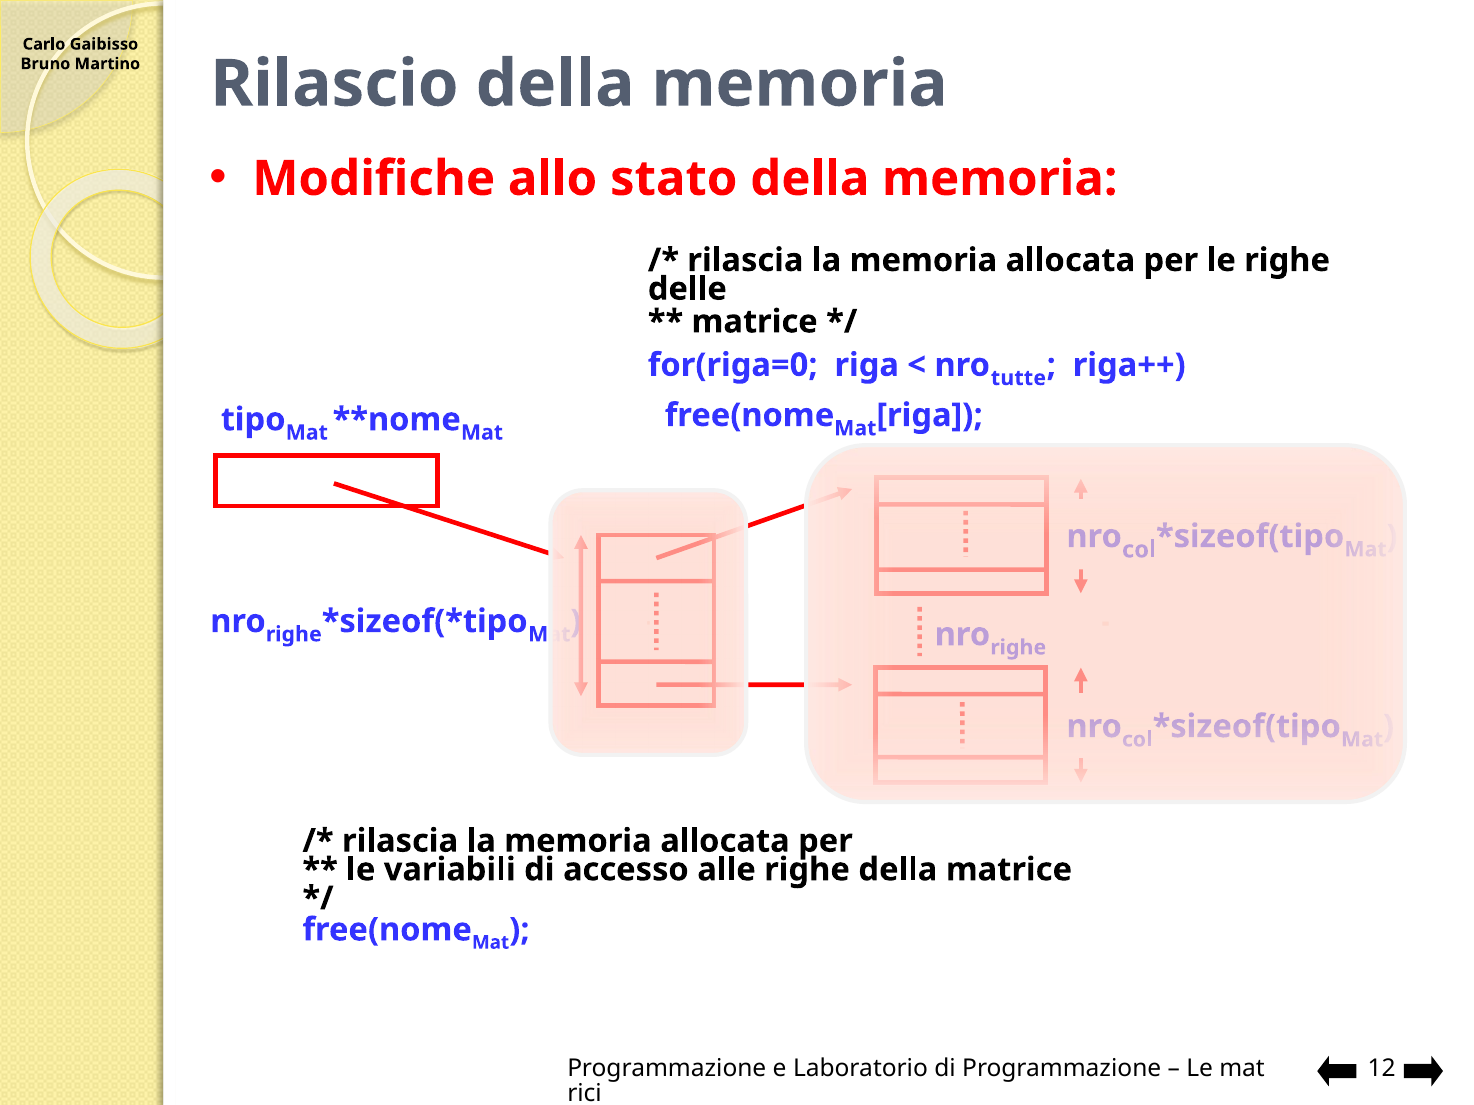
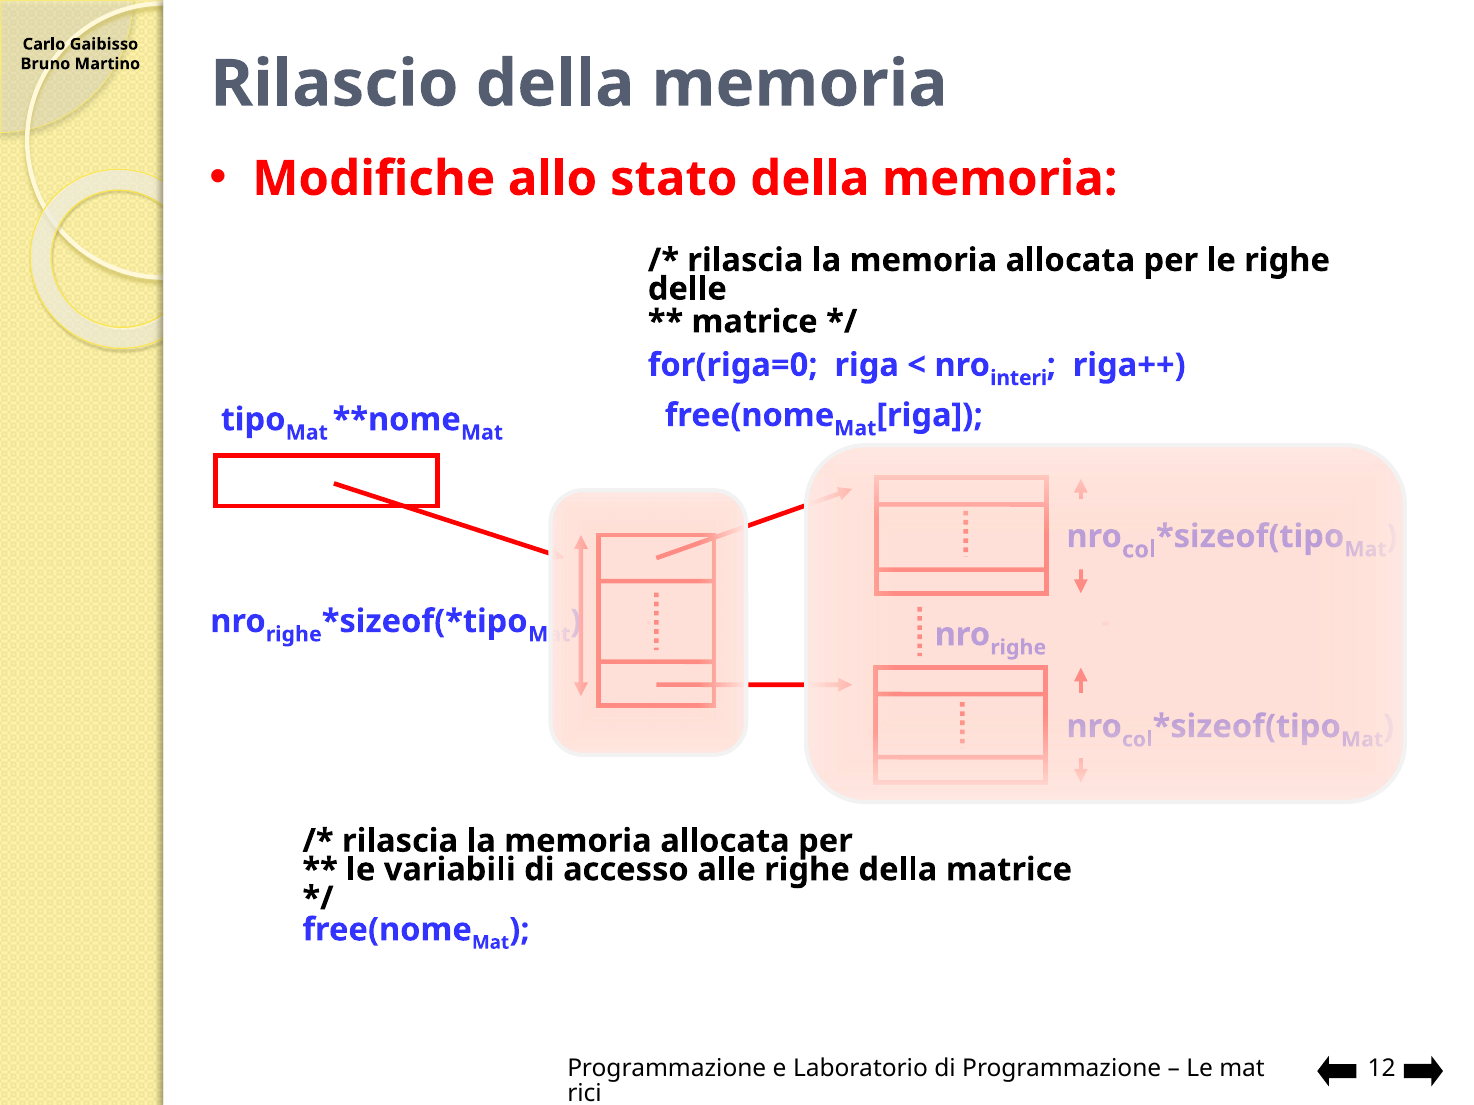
tutte: tutte -> interi (1019, 378)
